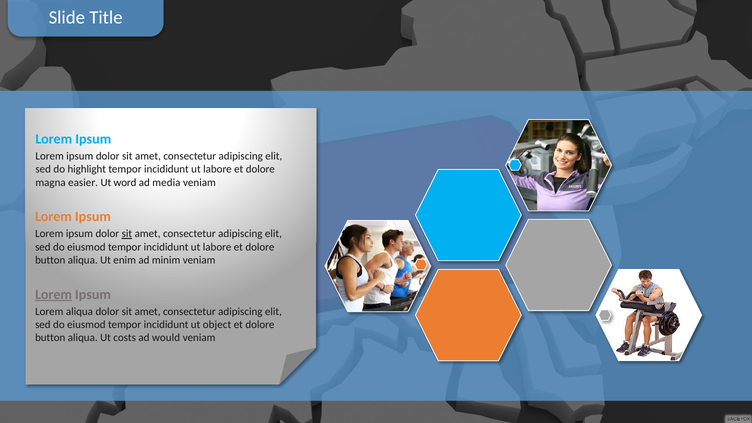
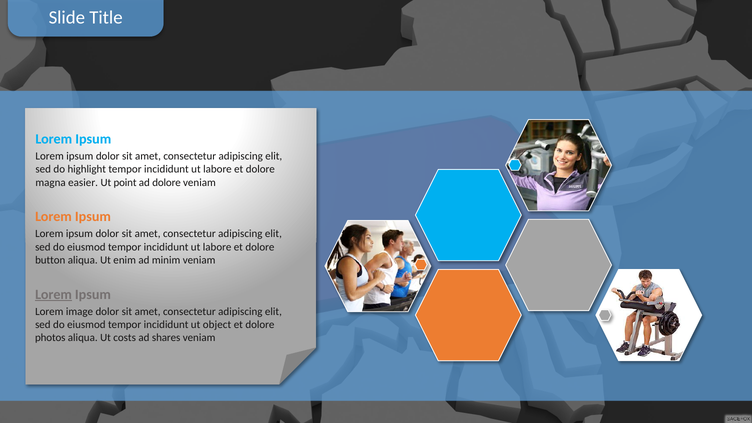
word: word -> point (125, 183)
ad media: media -> dolore (167, 183)
sit underline: present -> none (127, 234)
Lorem aliqua: aliqua -> image (79, 311)
button: button -> photos (50, 338)
would: would -> shares (166, 338)
